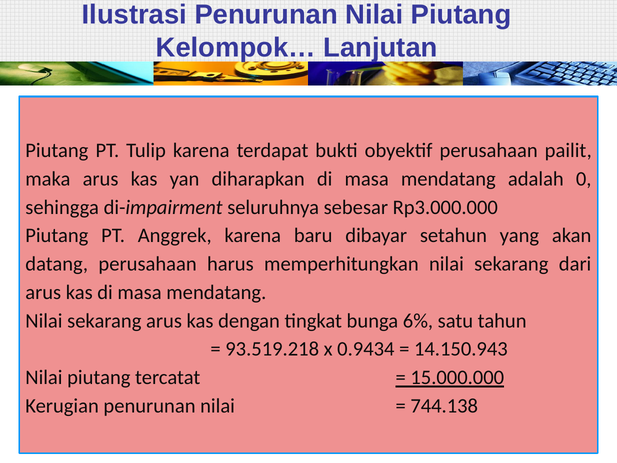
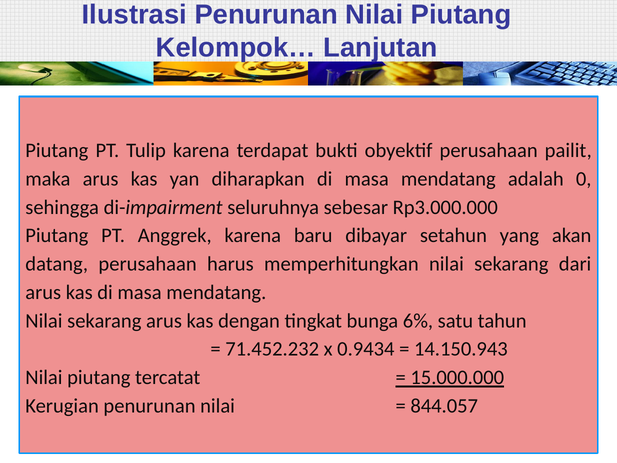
93.519.218: 93.519.218 -> 71.452.232 (272, 349)
744.138: 744.138 -> 844.057 (444, 406)
